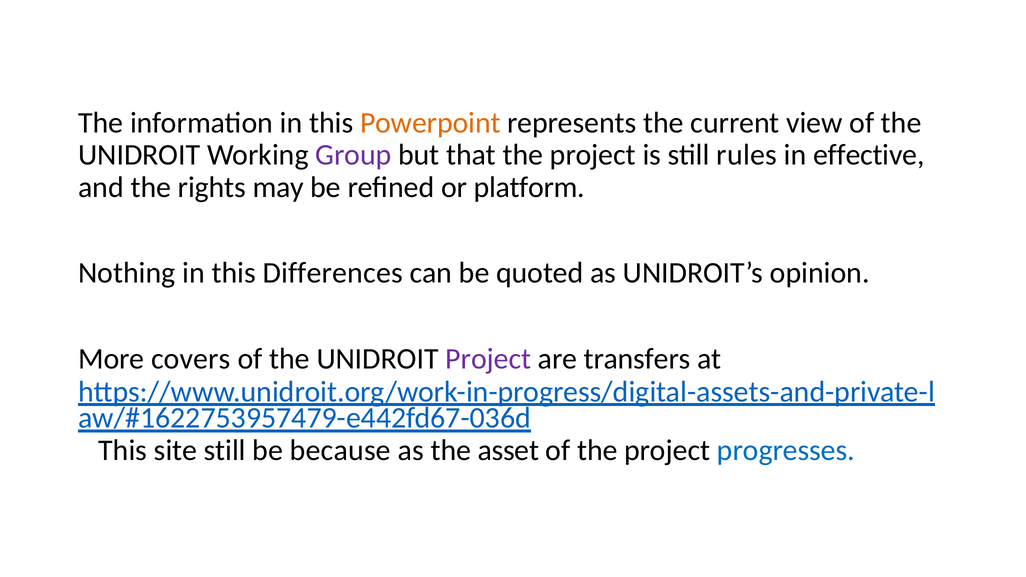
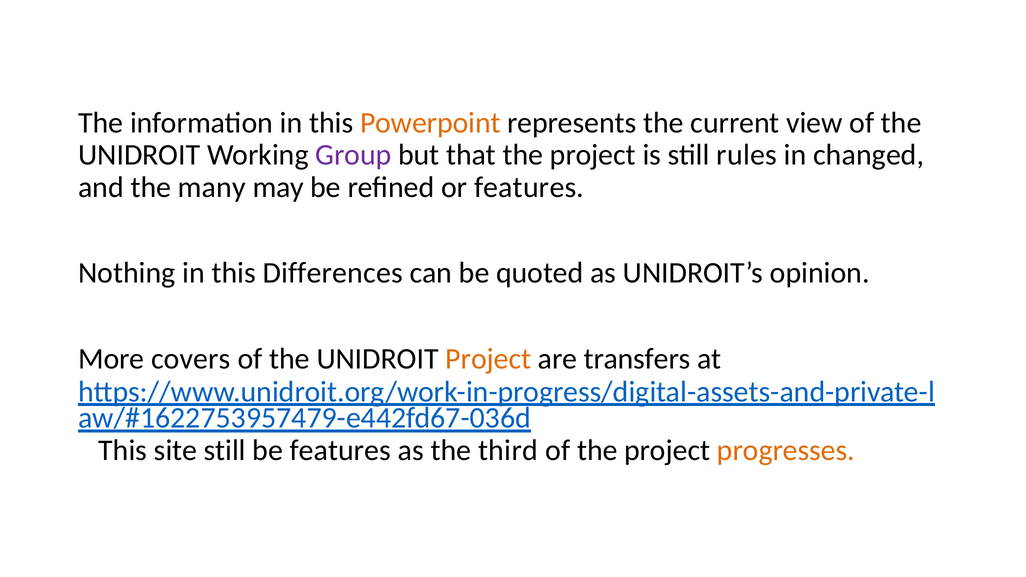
effective: effective -> changed (869, 155)
rights: rights -> many (212, 187)
or platform: platform -> features (529, 187)
Project colour: purple -> orange (488, 359)
be because: because -> features (340, 451)
asset: asset -> third (508, 451)
progresses colour: blue -> orange (786, 451)
